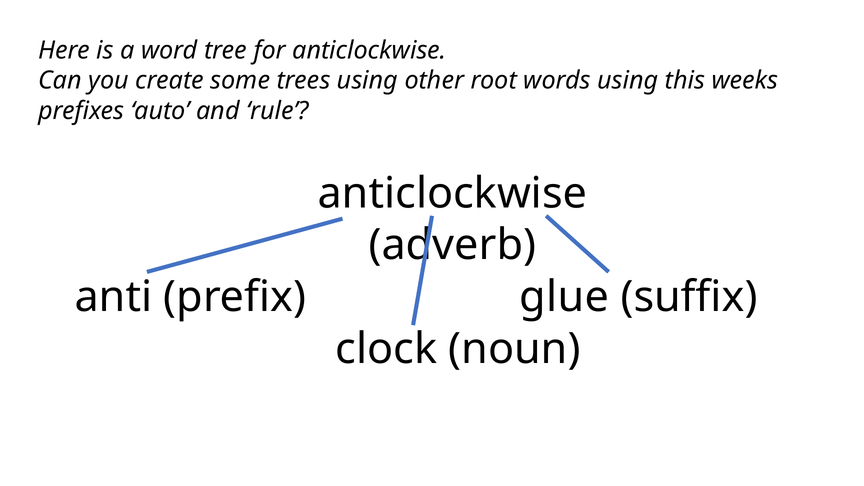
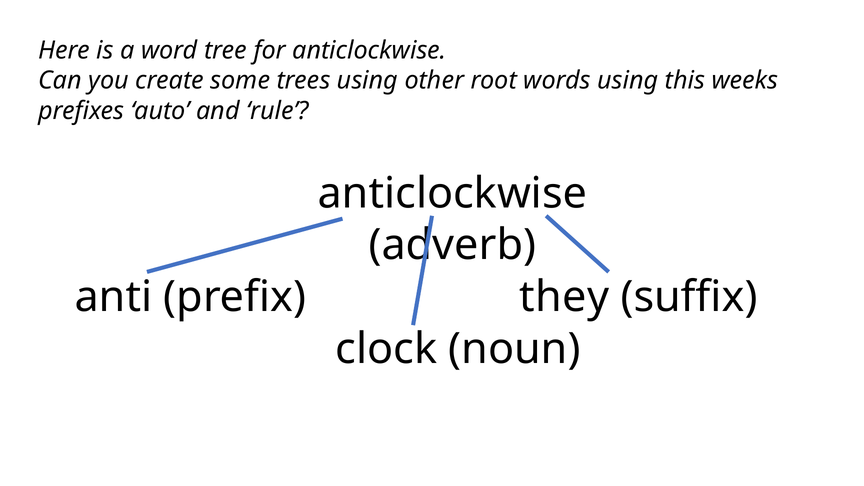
glue: glue -> they (564, 297)
